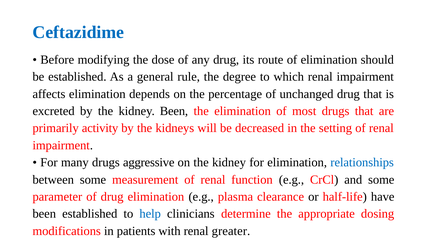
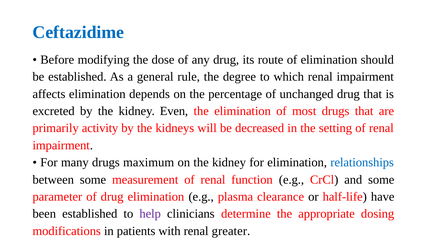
kidney Been: Been -> Even (174, 111)
aggressive: aggressive -> maximum (149, 163)
help colour: blue -> purple (150, 214)
